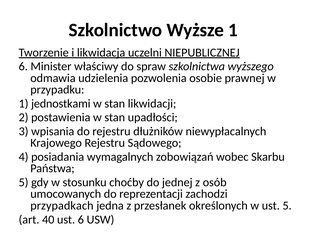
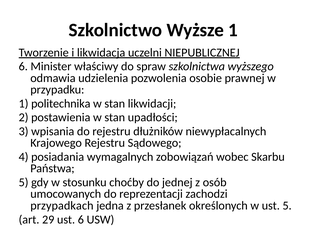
jednostkami: jednostkami -> politechnika (61, 103)
40: 40 -> 29 (48, 219)
